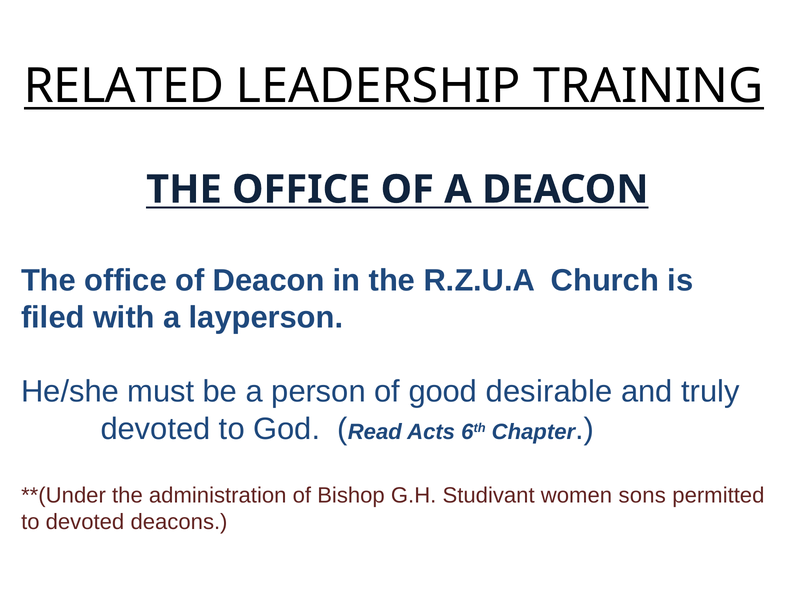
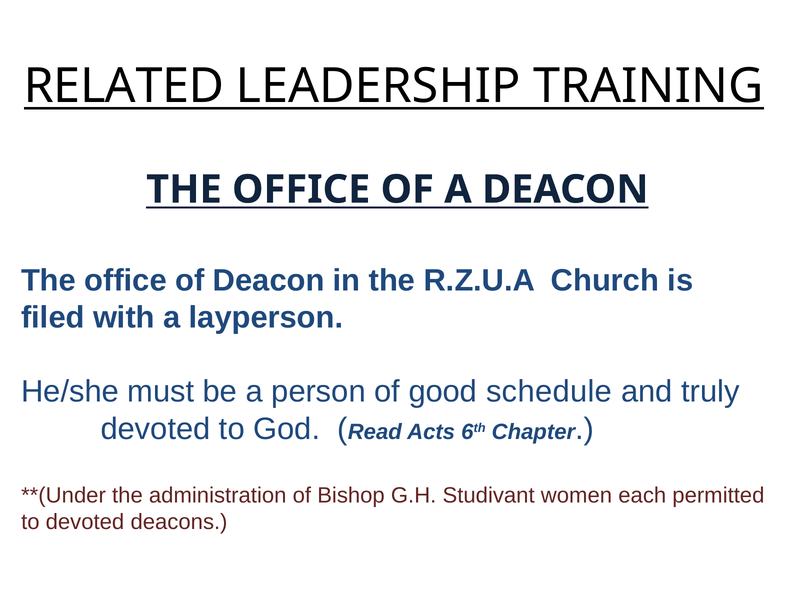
desirable: desirable -> schedule (549, 392)
sons: sons -> each (642, 496)
